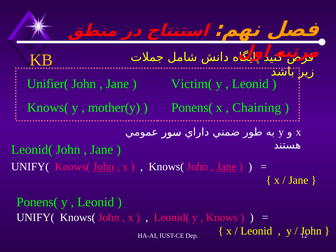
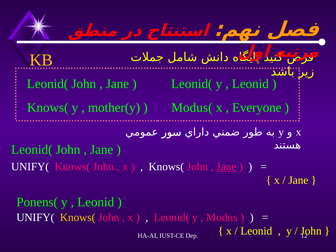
Unifier(: Unifier( -> Leonid( (48, 84)
Victim(: Victim( -> Leonid( (192, 84)
Ponens(: Ponens( -> Modus( (192, 108)
Chaining: Chaining -> Everyone (257, 108)
John underline: present -> none (103, 167)
Knows( colour: white -> yellow (78, 217)
Knows: Knows -> Modus (222, 217)
